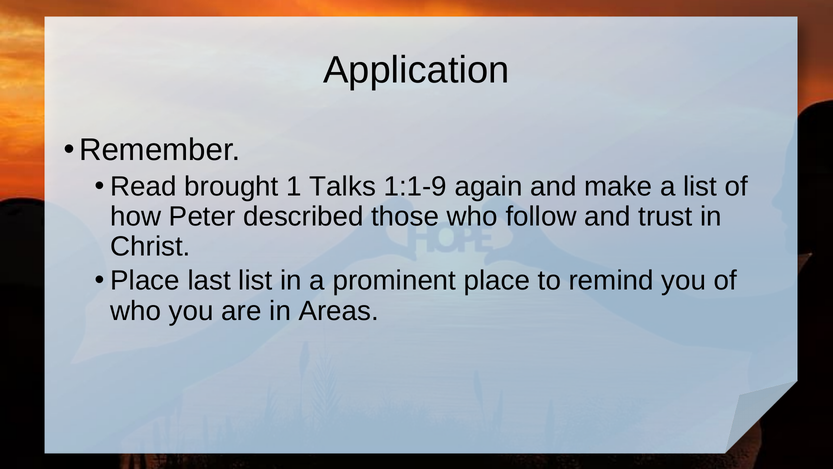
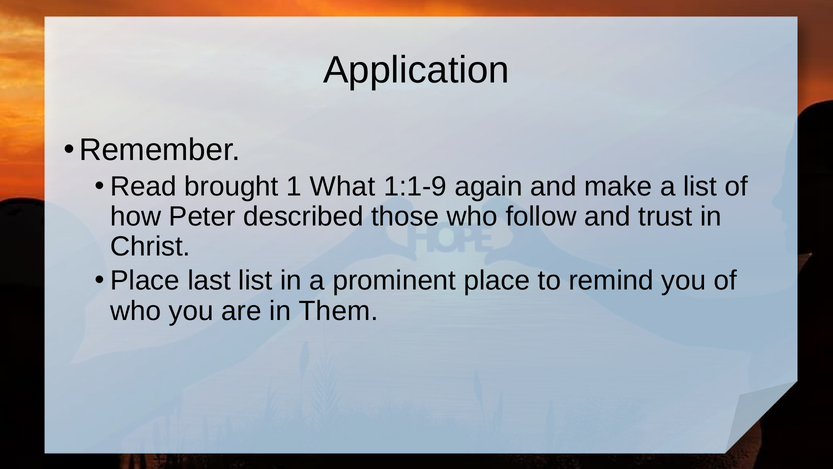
Talks: Talks -> What (343, 186)
Areas: Areas -> Them (339, 311)
